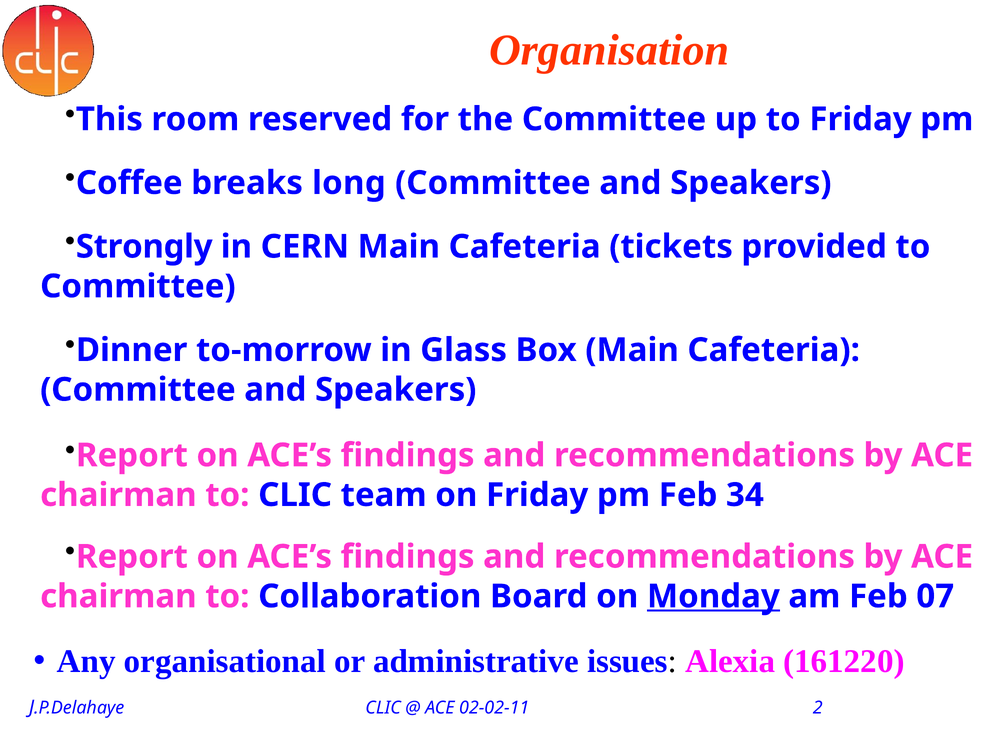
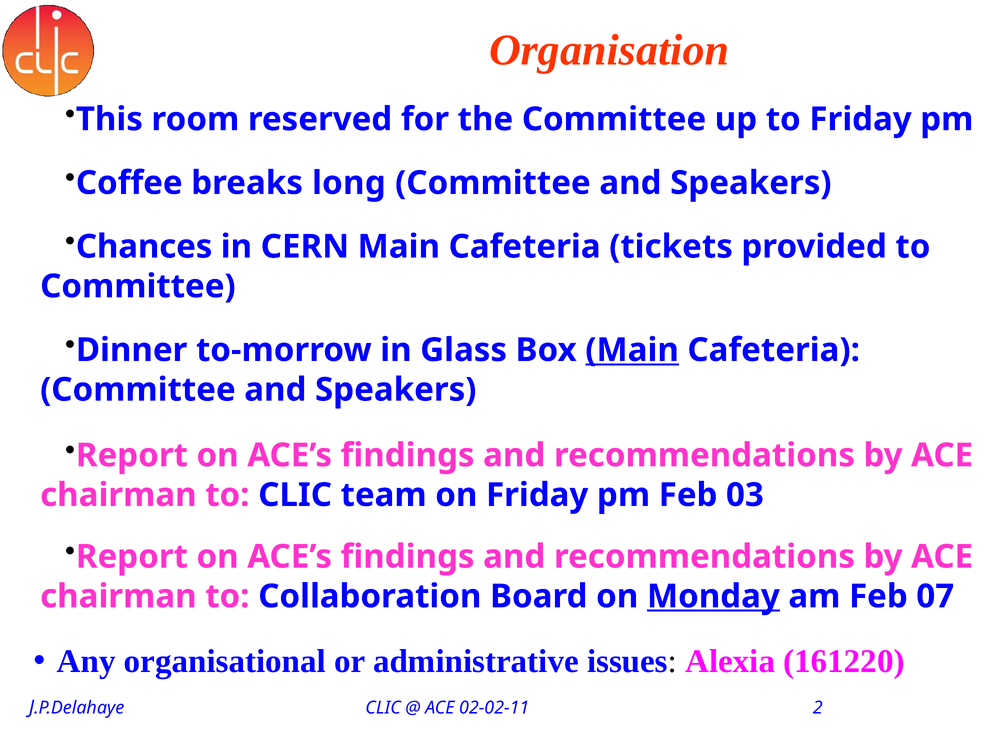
Strongly: Strongly -> Chances (144, 247)
Main underline: none -> present (632, 350)
34: 34 -> 03 (745, 495)
